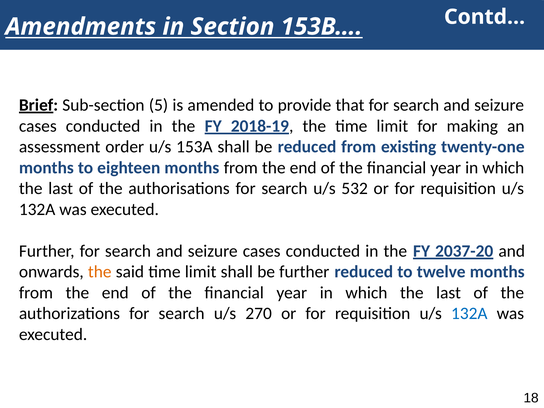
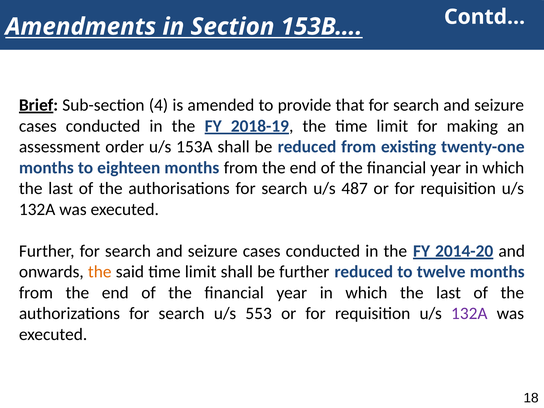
5: 5 -> 4 (158, 105)
532: 532 -> 487 (355, 189)
2037-20: 2037-20 -> 2014-20 (464, 251)
270: 270 -> 553 (259, 314)
132A colour: blue -> purple (469, 314)
